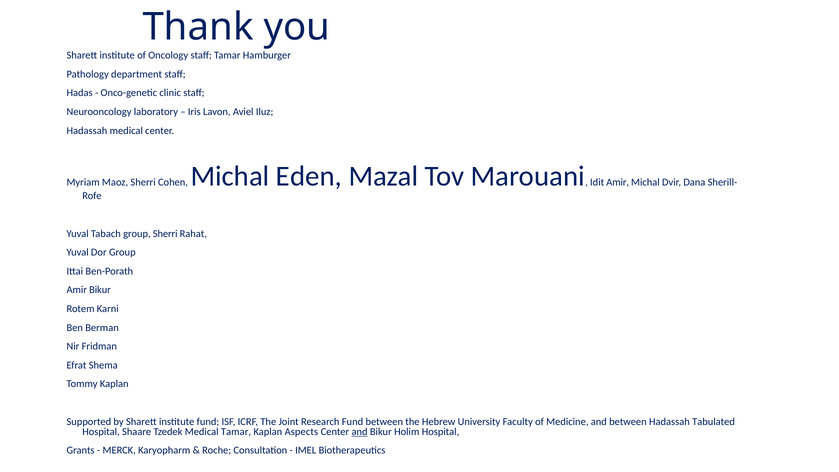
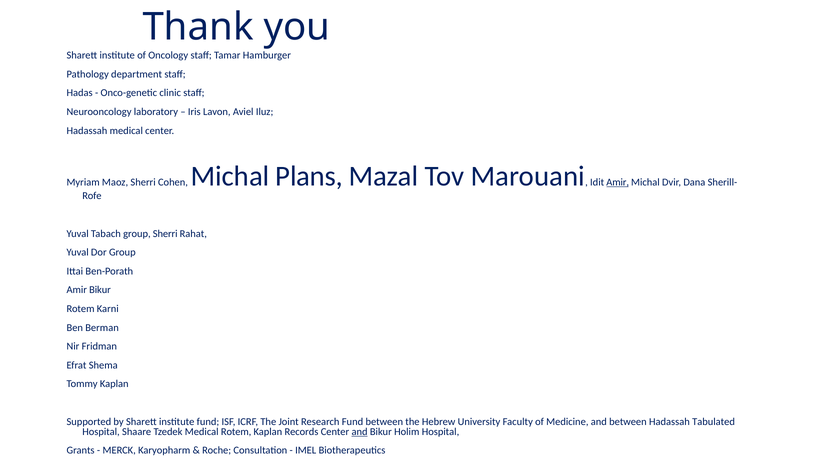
Eden: Eden -> Plans (309, 176)
Amir underline: none -> present (618, 182)
Medical Tamar: Tamar -> Rotem (236, 432)
Aspects: Aspects -> Records (301, 432)
